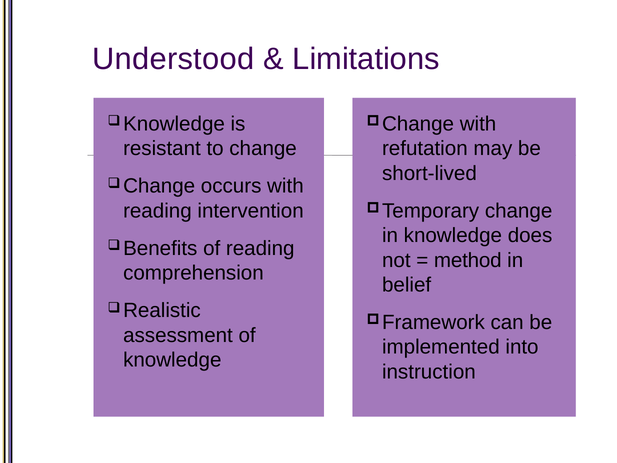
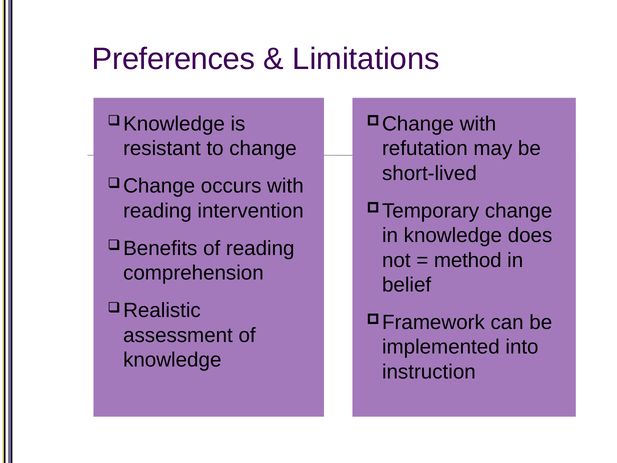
Understood: Understood -> Preferences (174, 59)
